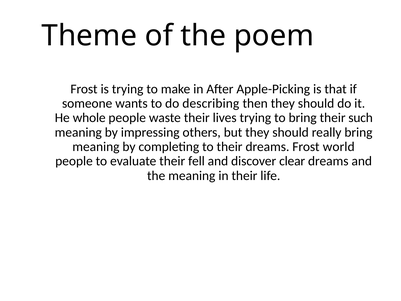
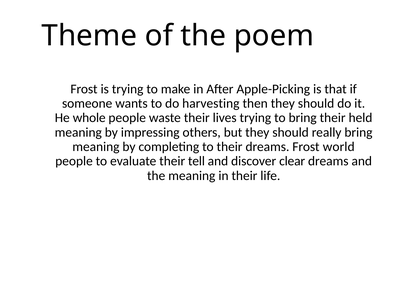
describing: describing -> harvesting (211, 103)
such: such -> held (361, 118)
fell: fell -> tell (196, 161)
